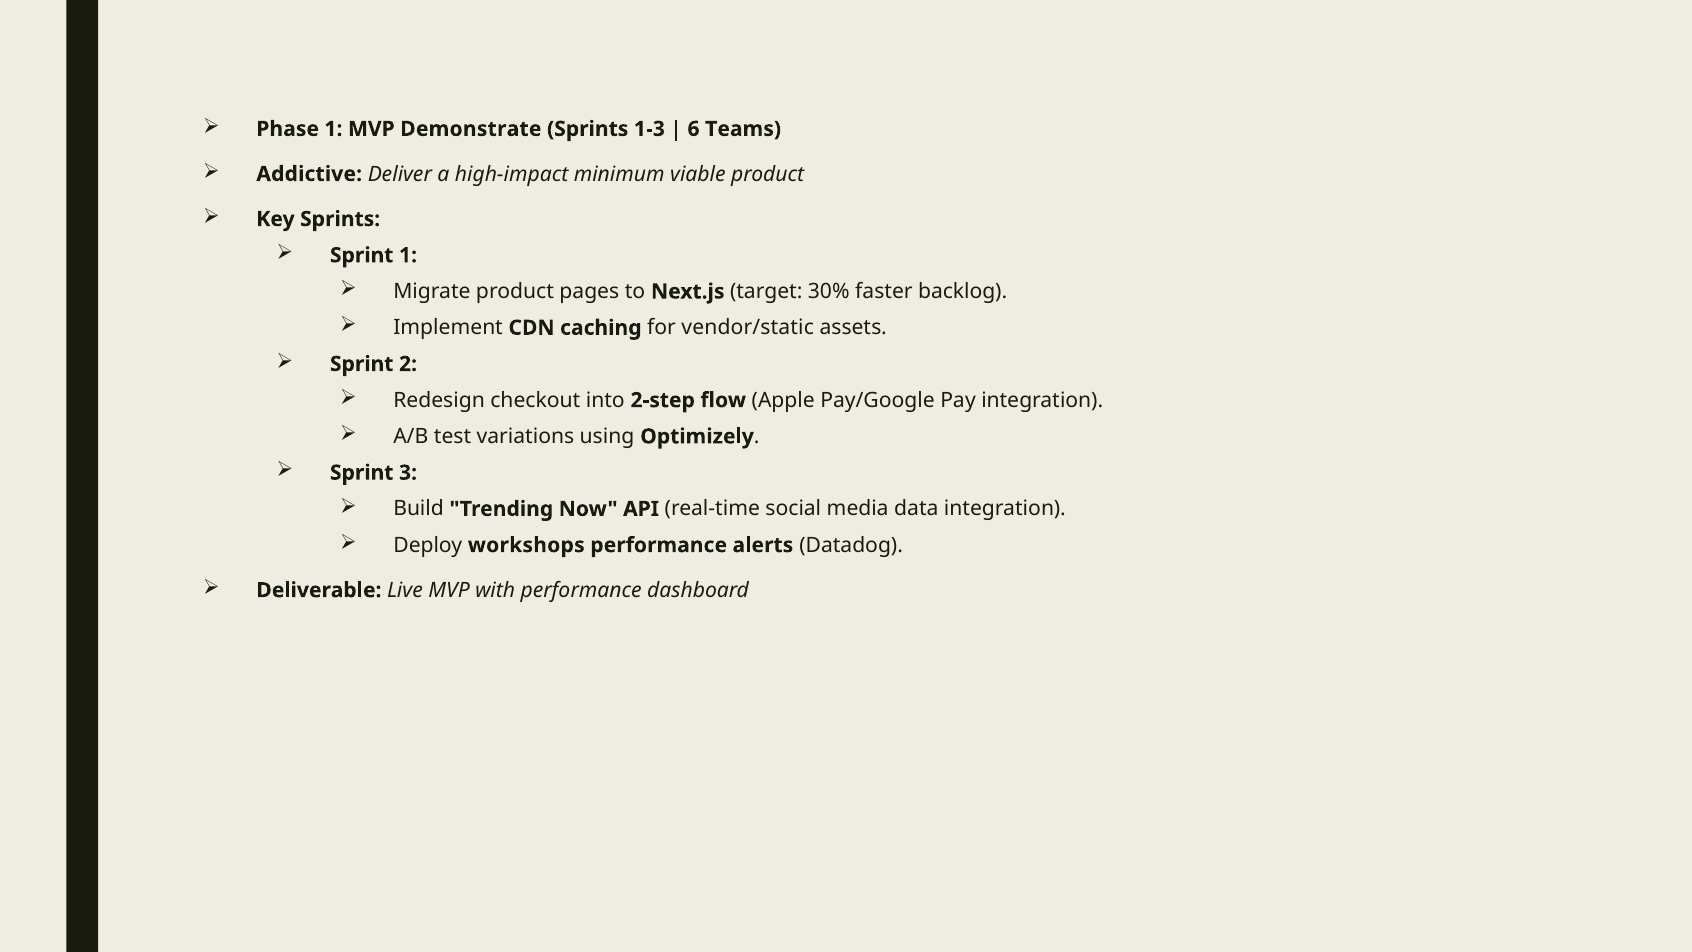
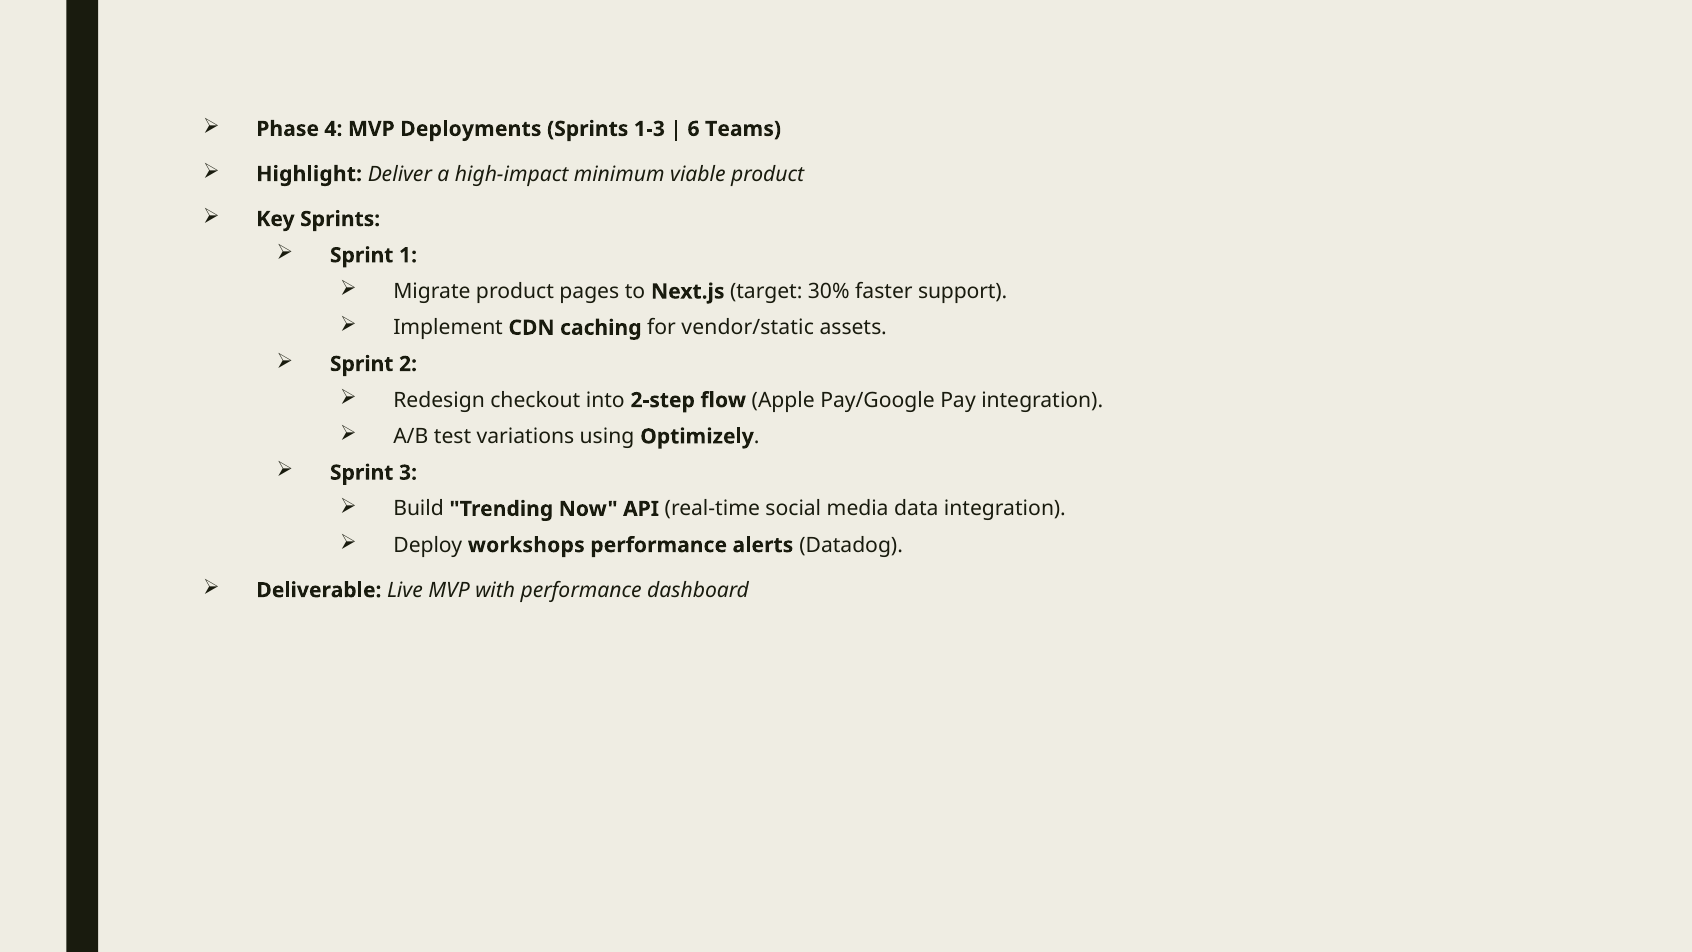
Phase 1: 1 -> 4 (333, 129)
Demonstrate: Demonstrate -> Deployments (471, 129)
Addictive: Addictive -> Highlight (309, 174)
backlog: backlog -> support (963, 291)
